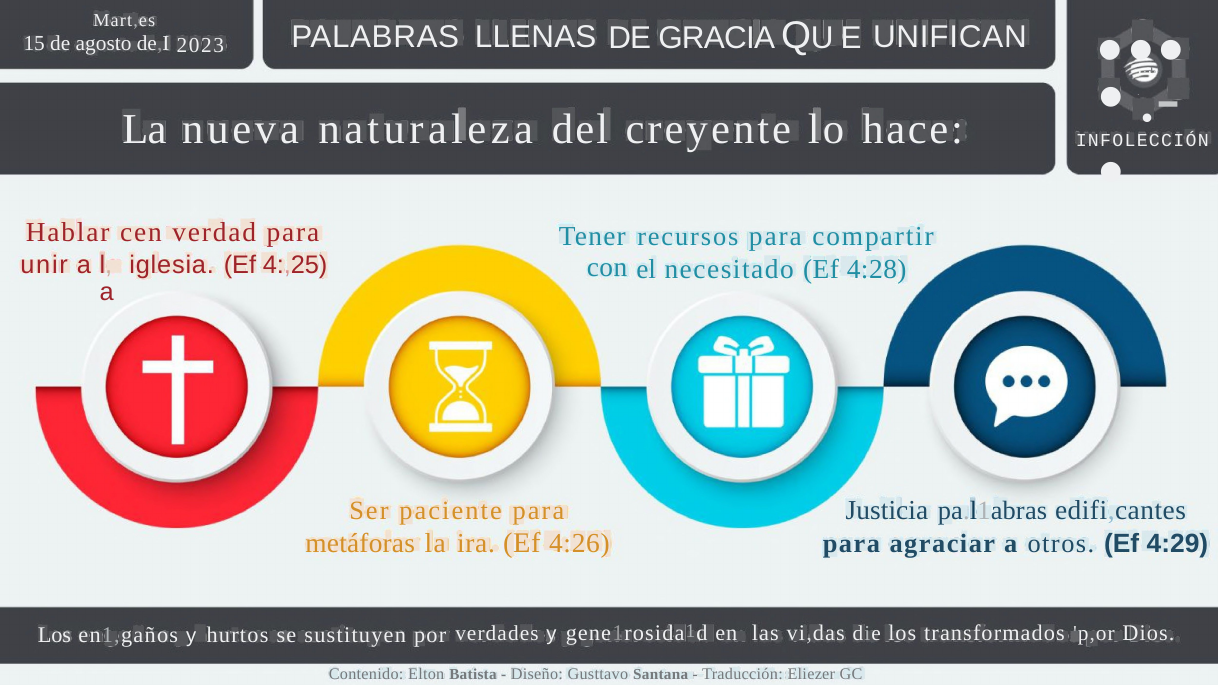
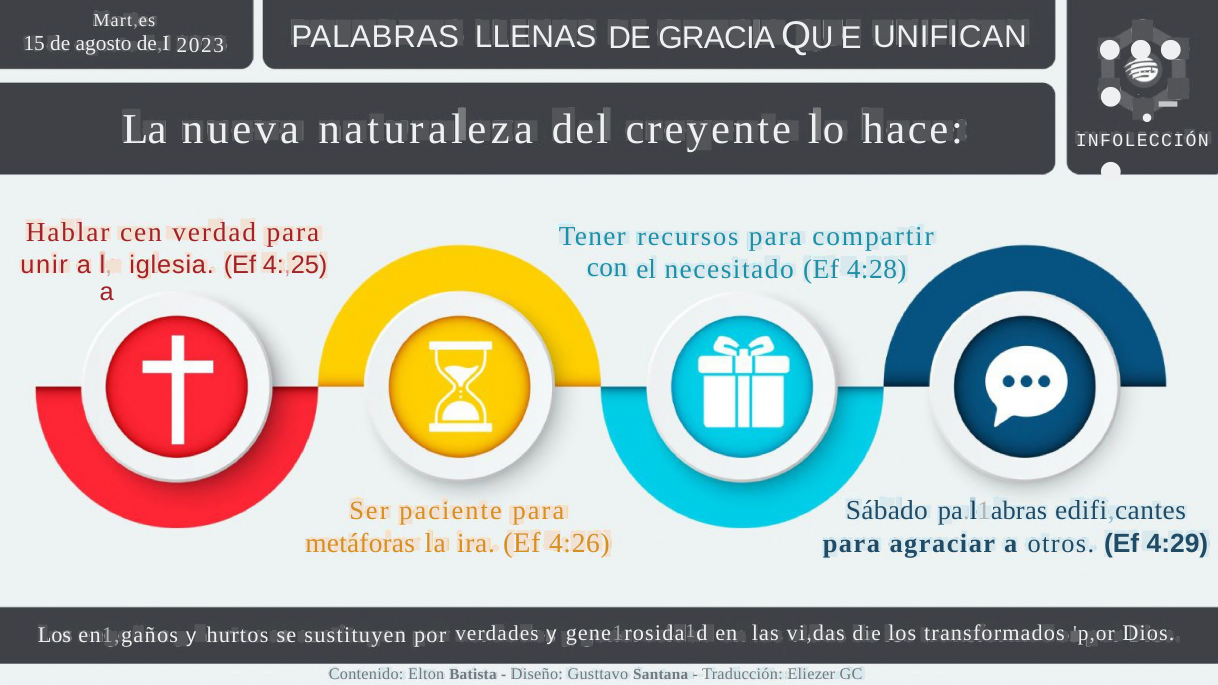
Justicia: Justicia -> Sábado (887, 511)
